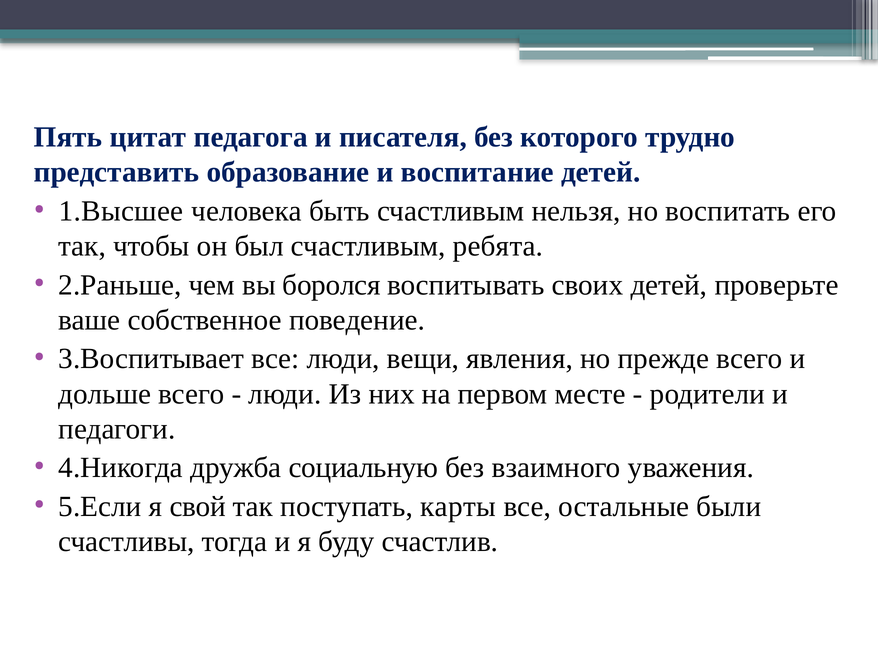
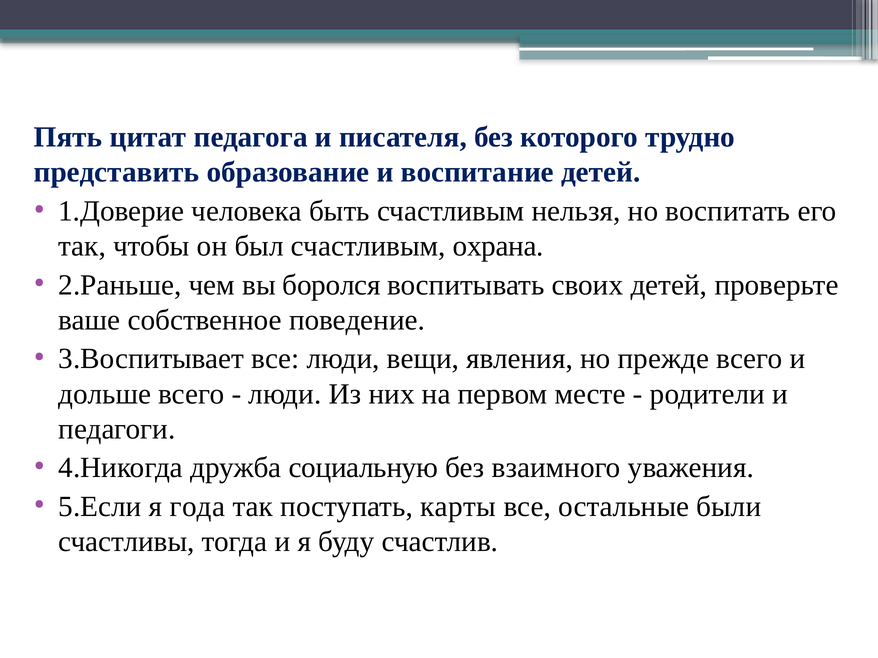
1.Высшее: 1.Высшее -> 1.Доверие (121, 211)
ребята: ребята -> охрана (498, 246)
свой: свой -> года (197, 507)
